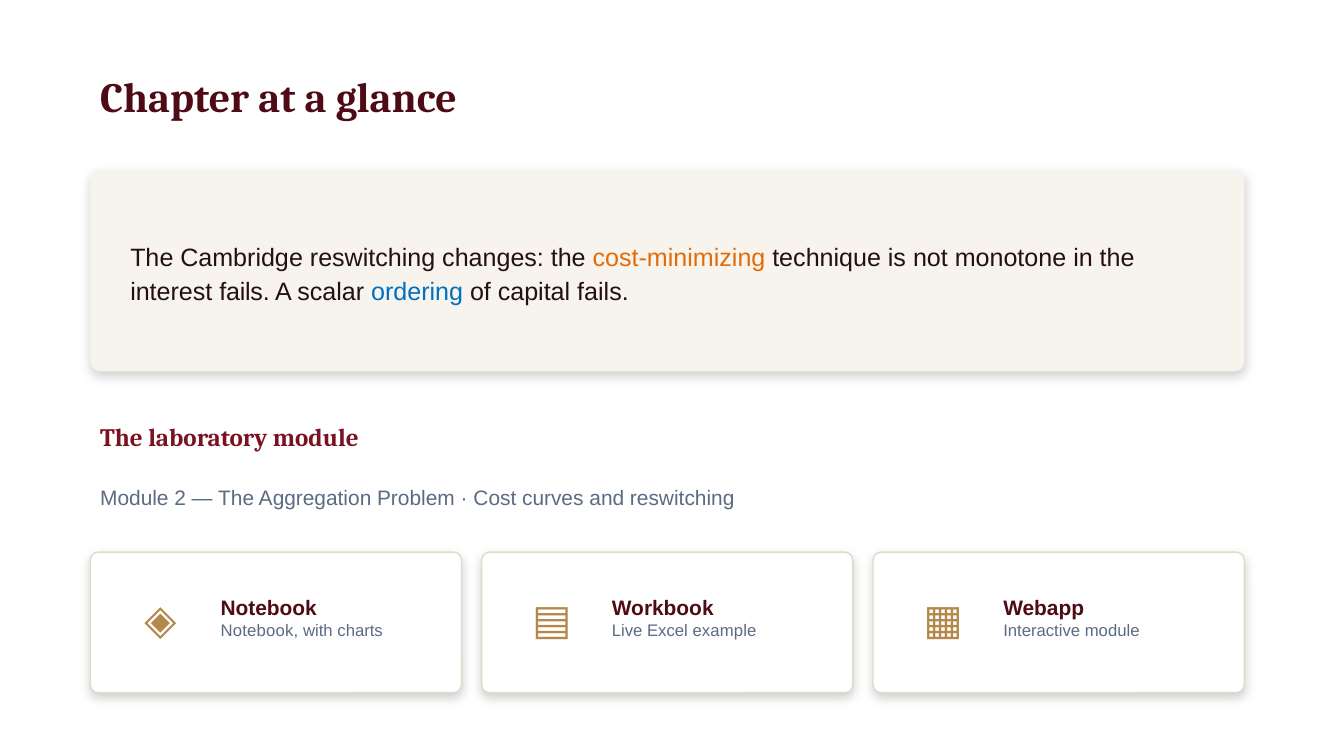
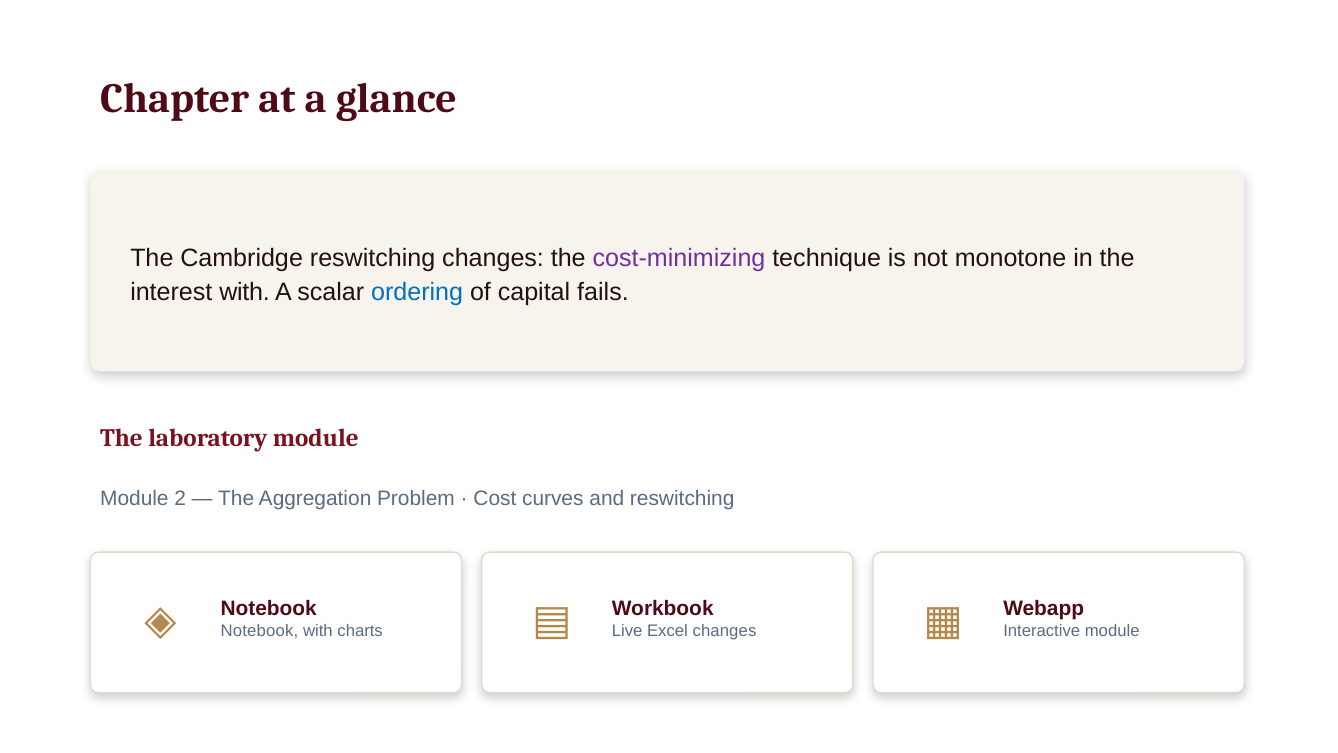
cost-minimizing colour: orange -> purple (679, 258)
interest fails: fails -> with (245, 292)
Excel example: example -> changes (724, 631)
